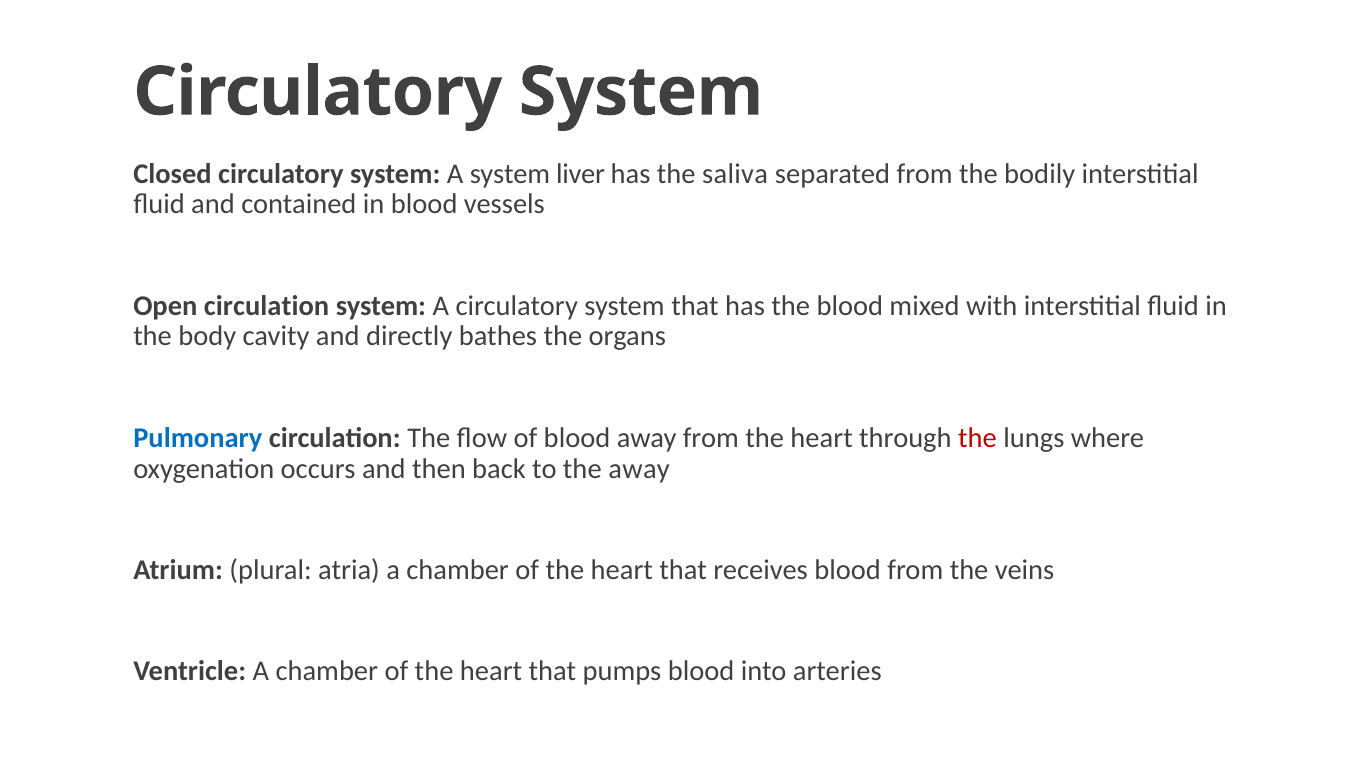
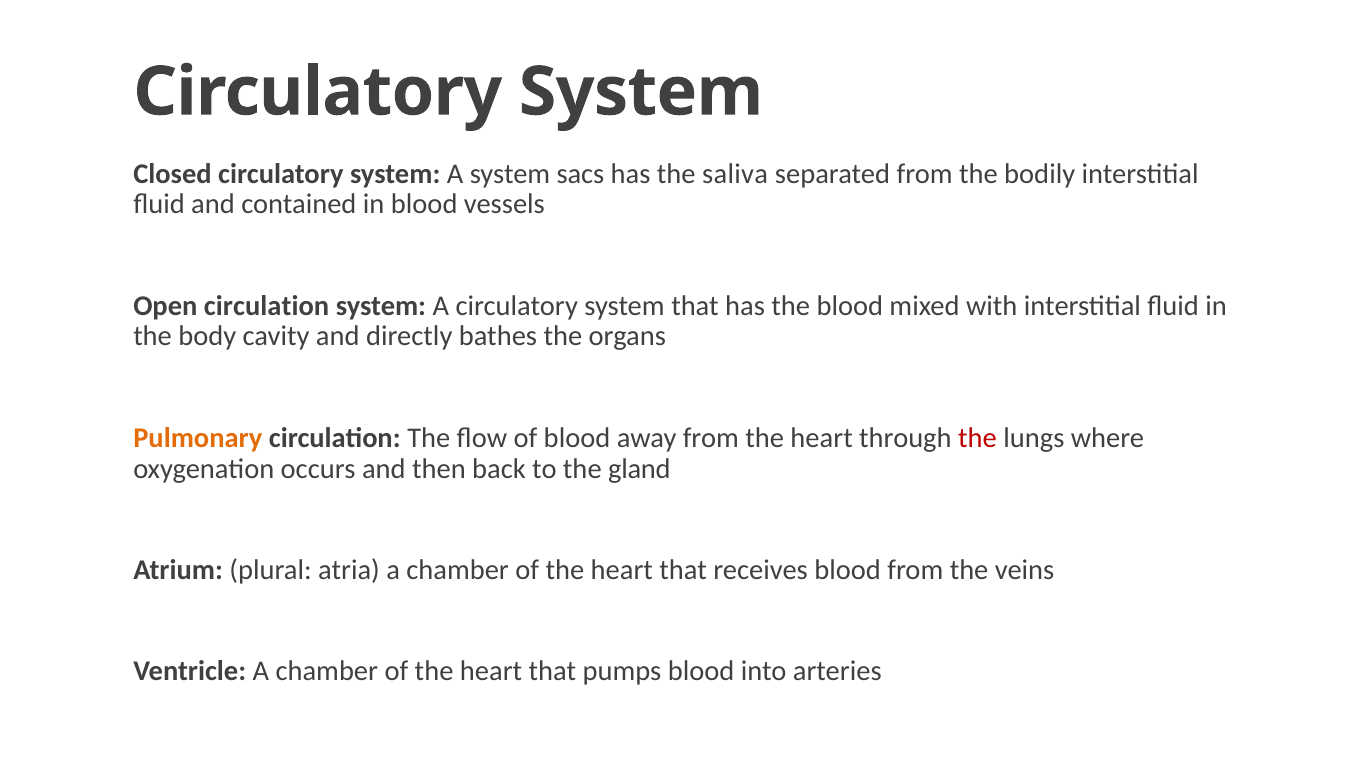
liver: liver -> sacs (580, 174)
Pulmonary colour: blue -> orange (198, 438)
the away: away -> gland (639, 469)
